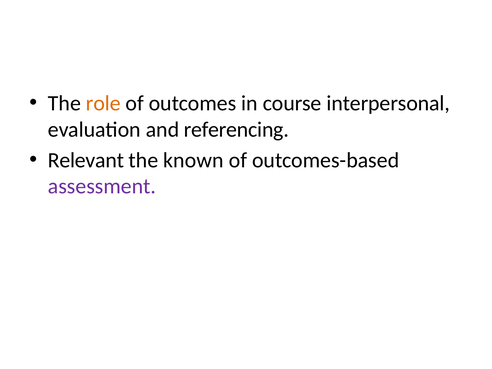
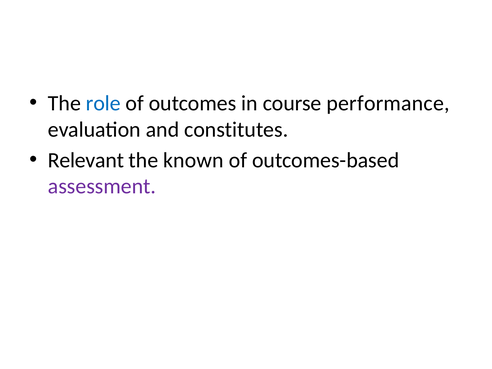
role colour: orange -> blue (103, 103)
interpersonal: interpersonal -> performance (388, 103)
referencing: referencing -> constitutes (236, 129)
